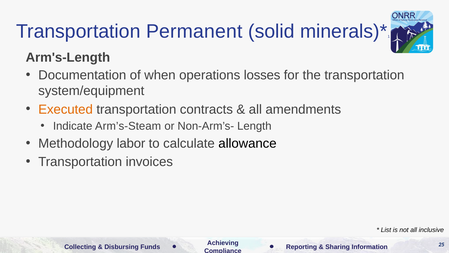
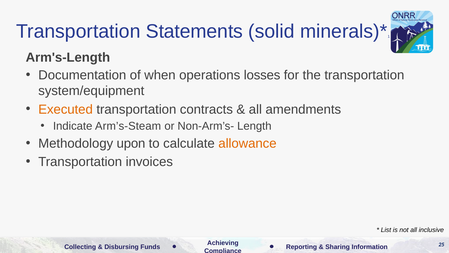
Permanent: Permanent -> Statements (194, 31)
labor: labor -> upon (131, 143)
allowance colour: black -> orange (247, 143)
